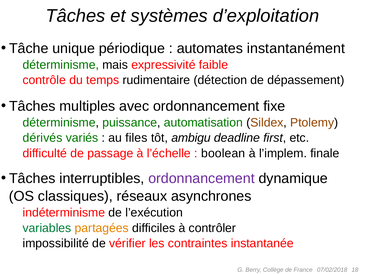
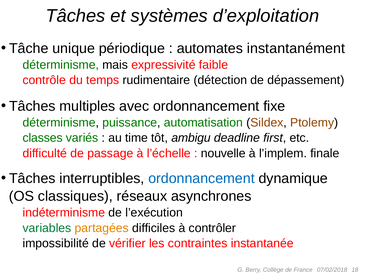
dérivés: dérivés -> classes (43, 138)
files: files -> time (137, 138)
boolean: boolean -> nouvelle (223, 153)
ordonnancement colour: purple -> blue (202, 178)
